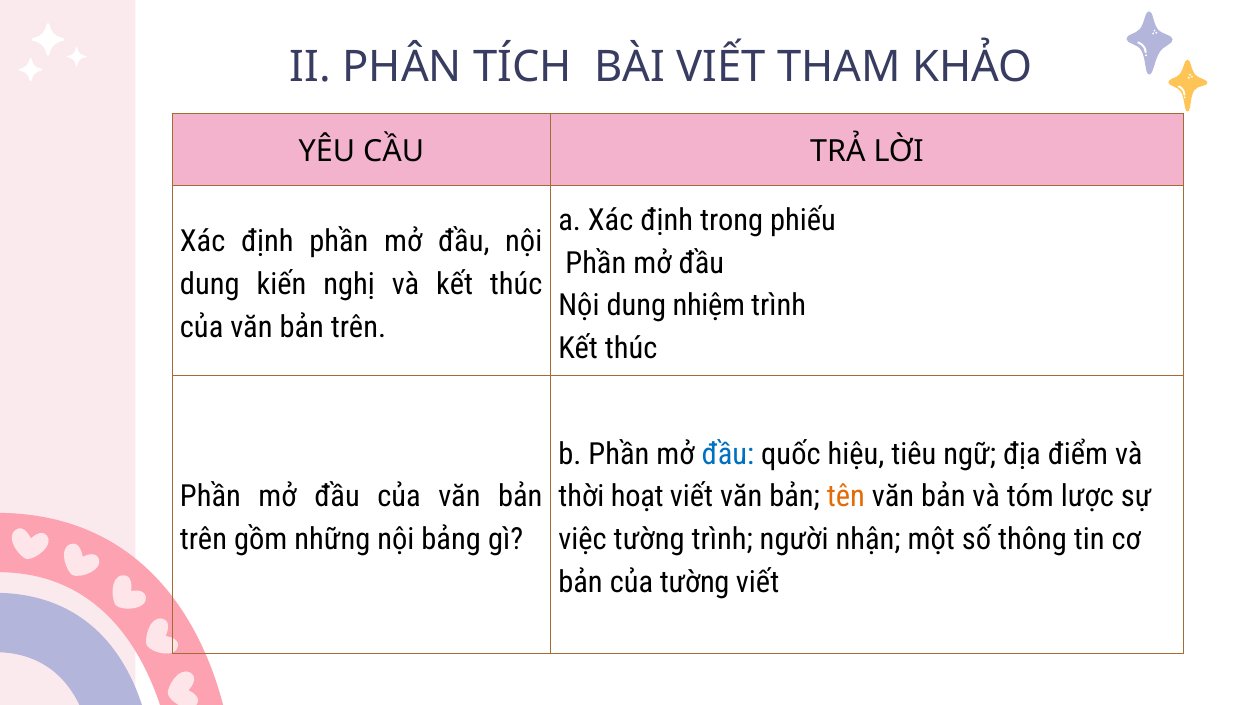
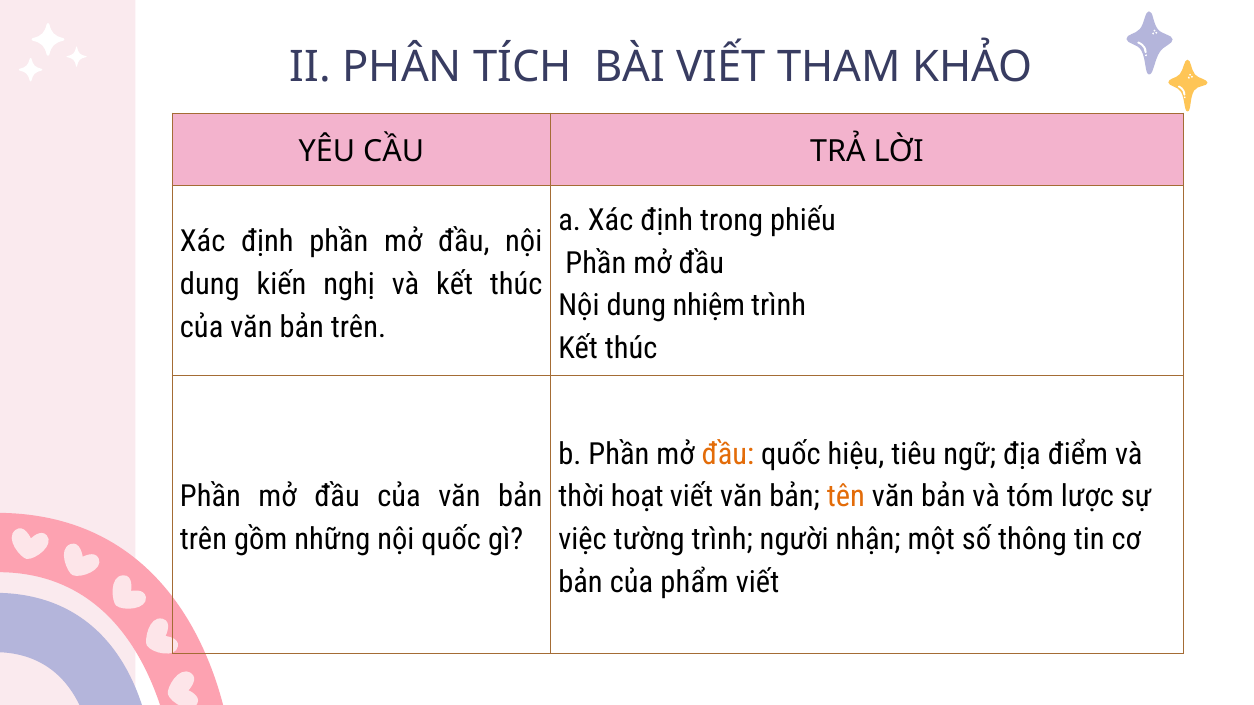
đầu colour: blue -> orange (728, 454)
nội bảng: bảng -> quốc (451, 540)
của tường: tường -> phẩm (694, 582)
